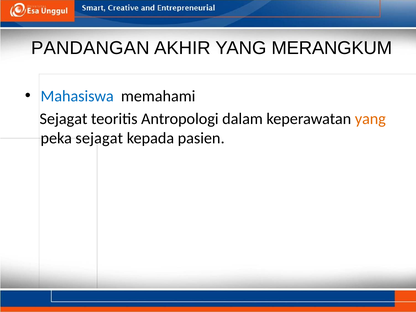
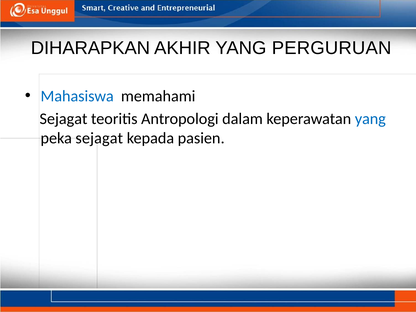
PANDANGAN: PANDANGAN -> DIHARAPKAN (90, 48)
MERANGKUM: MERANGKUM -> PERGURUAN (332, 48)
yang colour: orange -> blue (370, 119)
